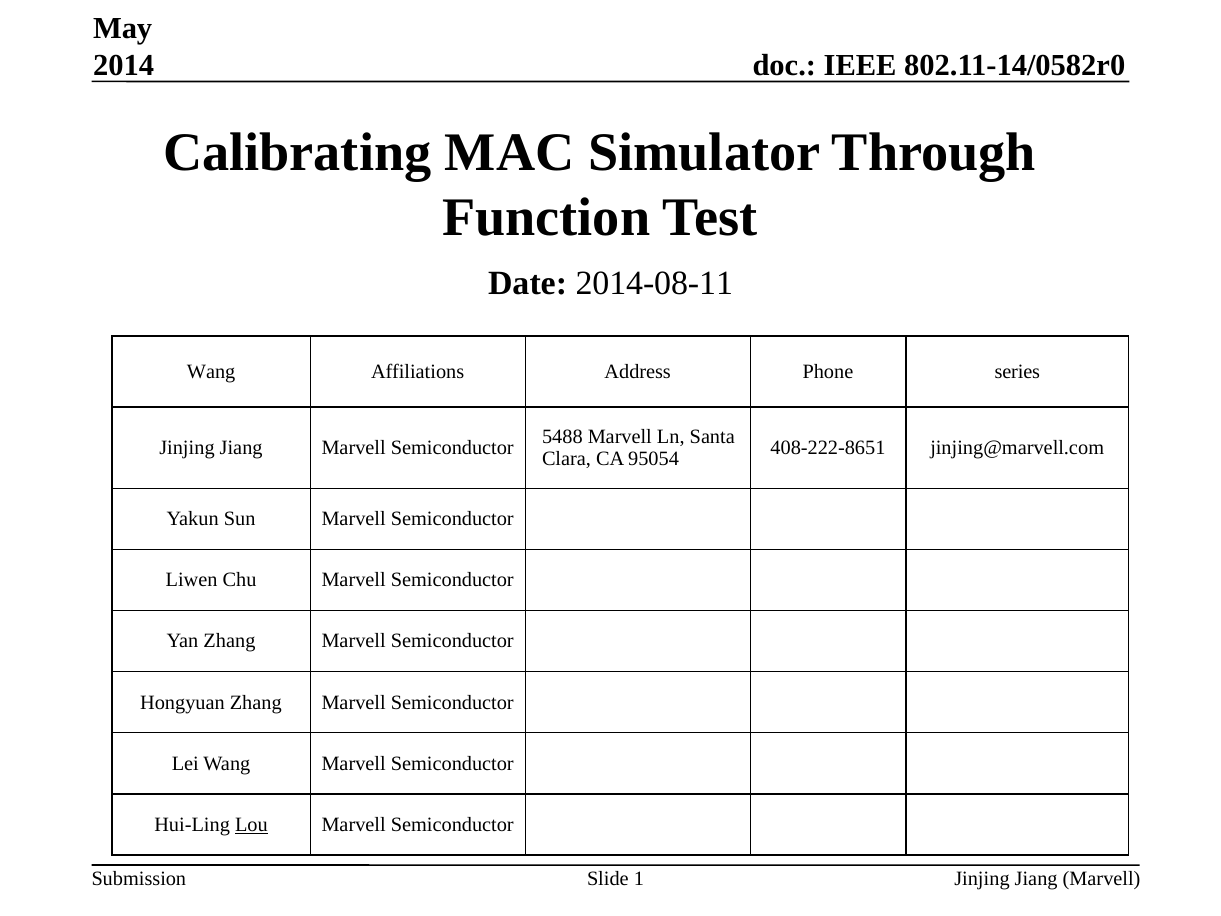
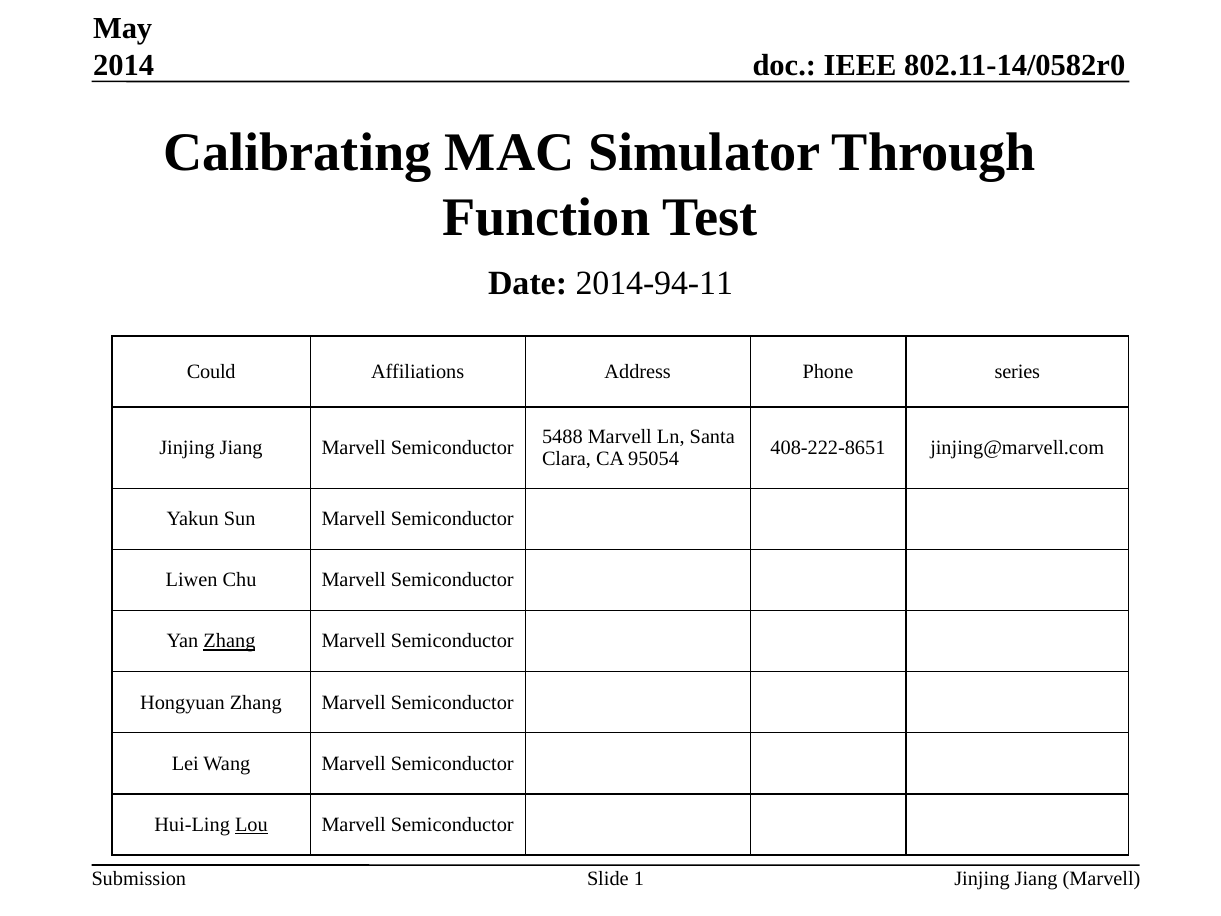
2014-08-11: 2014-08-11 -> 2014-94-11 (654, 283)
Wang: Wang -> Could (211, 371)
Zhang underline: none -> present (229, 641)
